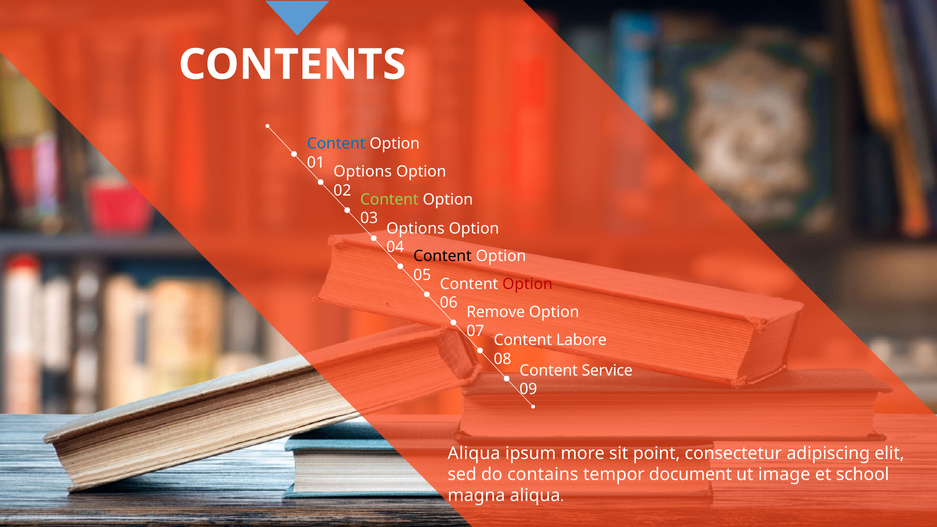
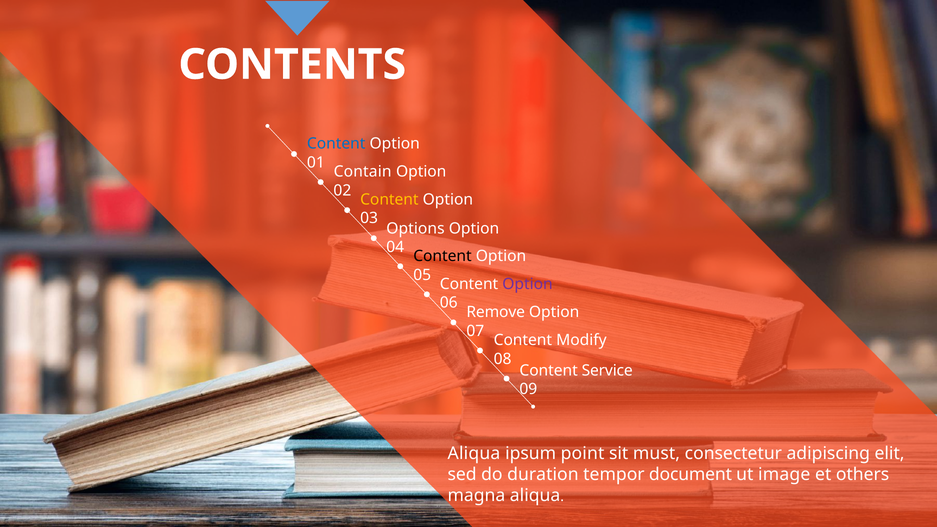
Options: Options -> Contain (363, 172)
Content colour: light green -> yellow (389, 200)
Option colour: red -> purple (528, 284)
Labore: Labore -> Modify (581, 340)
more: more -> point (582, 453)
point: point -> must (656, 453)
contains: contains -> duration (543, 474)
school: school -> others (863, 474)
